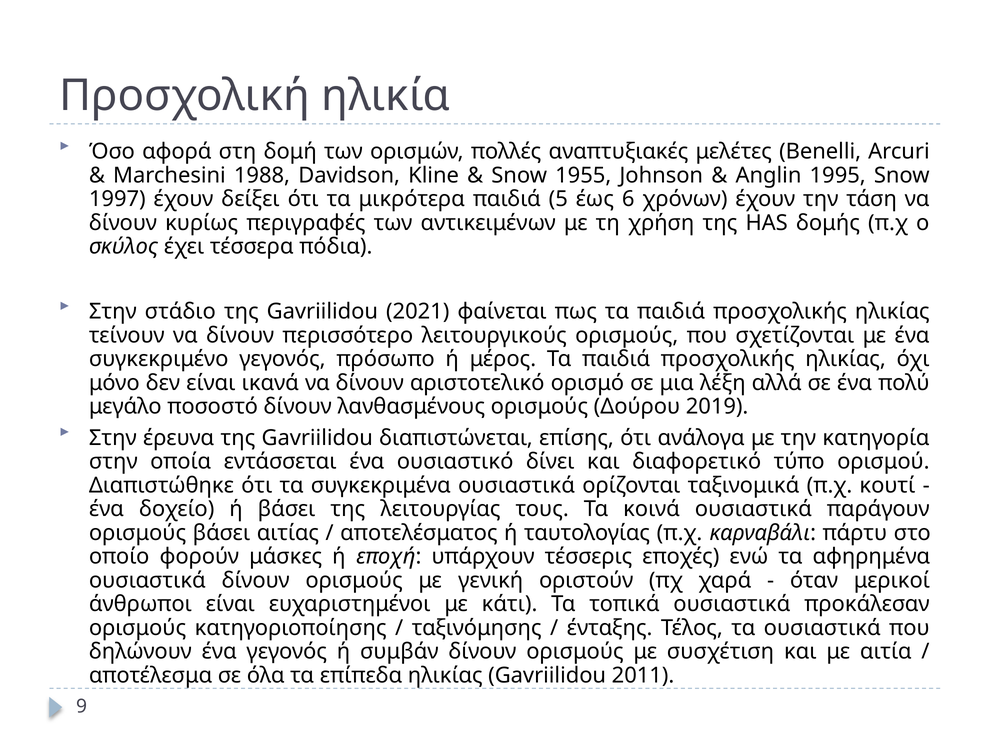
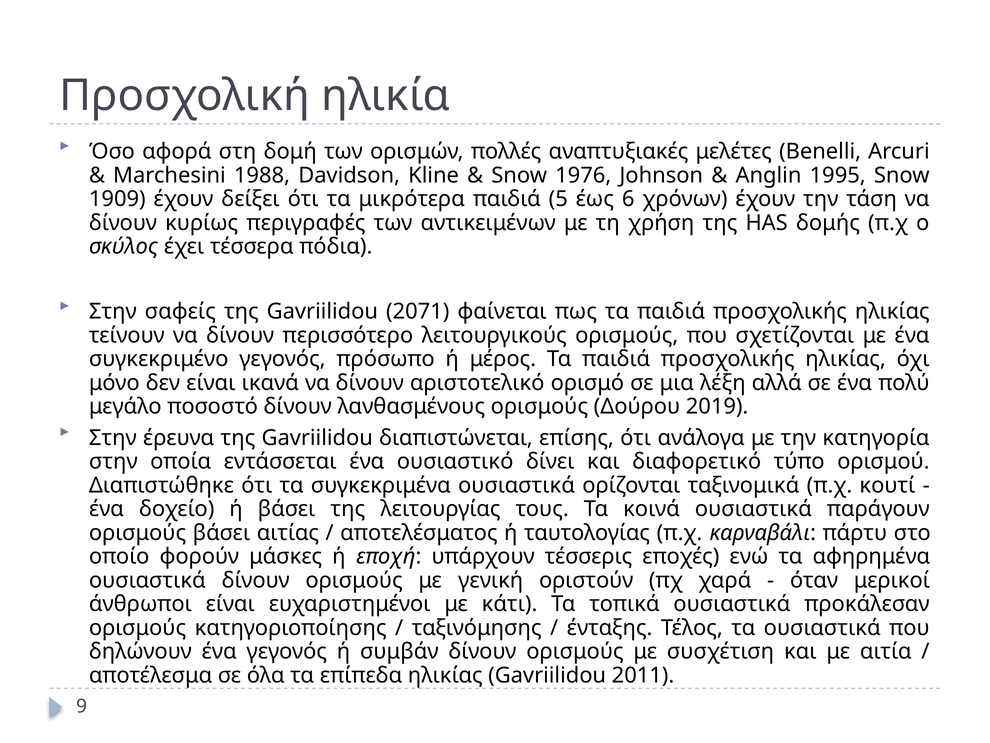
1955: 1955 -> 1976 (583, 175)
1997: 1997 -> 1909 (117, 199)
στάδιο: στάδιο -> σαφείς (180, 311)
2021: 2021 -> 2071 (418, 311)
